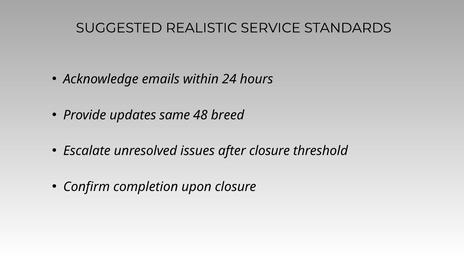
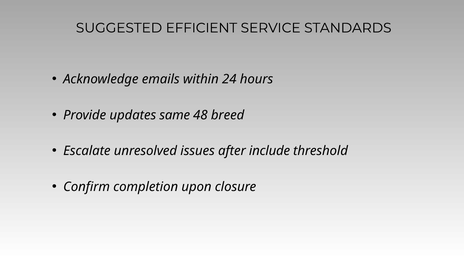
REALISTIC: REALISTIC -> EFFICIENT (201, 28)
after closure: closure -> include (270, 151)
